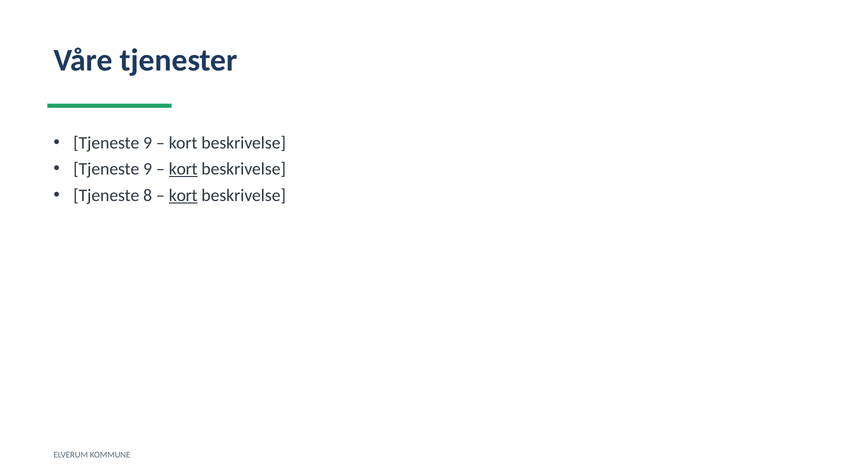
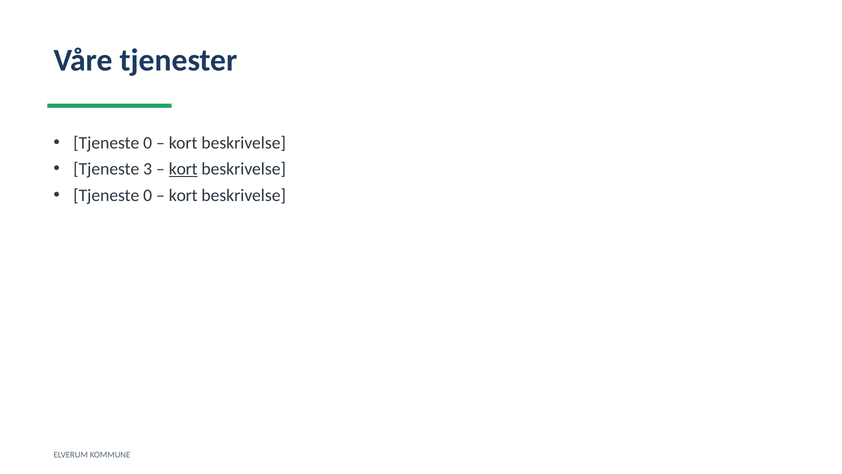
9: 9 -> 0 (148, 143)
9: 9 -> 3 (148, 169)
8: 8 -> 0 (148, 195)
kort underline: present -> none (183, 195)
